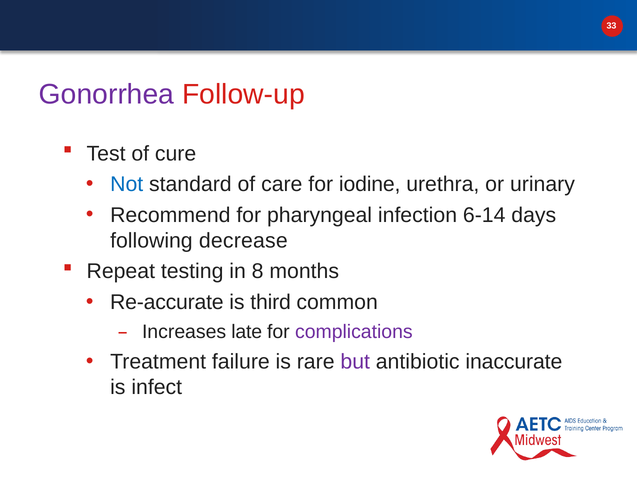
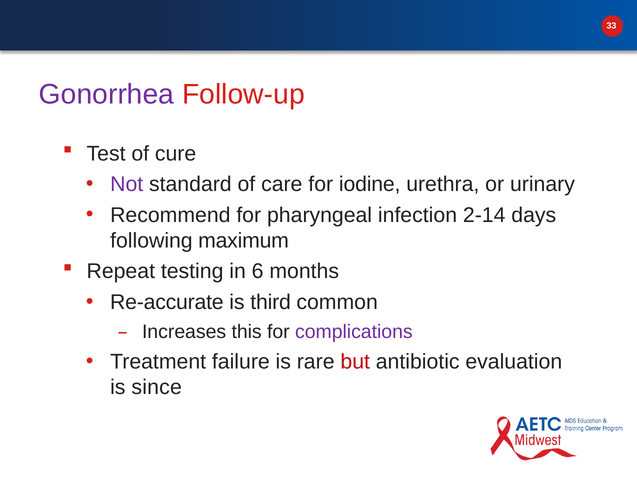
Not colour: blue -> purple (127, 184)
6-14: 6-14 -> 2-14 (484, 215)
decrease: decrease -> maximum (244, 241)
8: 8 -> 6 (258, 271)
late: late -> this (247, 332)
but colour: purple -> red (355, 362)
inaccurate: inaccurate -> evaluation (514, 362)
infect: infect -> since (157, 387)
